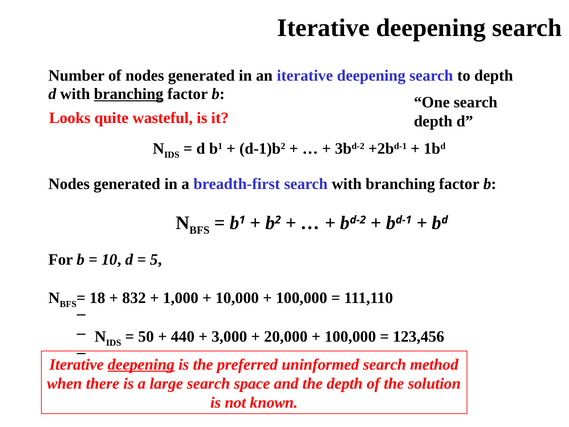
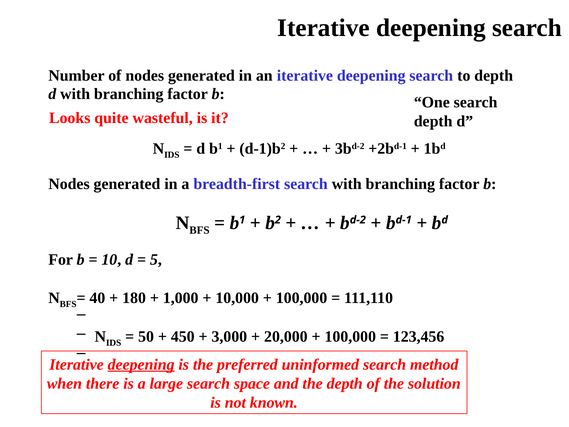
branching underline: present -> none (129, 94)
18: 18 -> 40 (97, 298)
832: 832 -> 180 (134, 298)
440: 440 -> 450 (183, 336)
